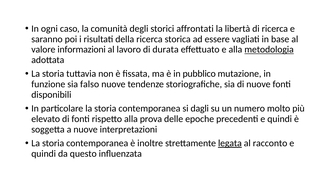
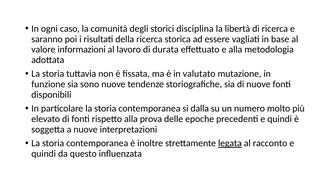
affrontati: affrontati -> disciplina (195, 29)
metodologia underline: present -> none (269, 49)
pubblico: pubblico -> valutato (199, 74)
falso: falso -> sono (90, 84)
dagli: dagli -> dalla (200, 108)
